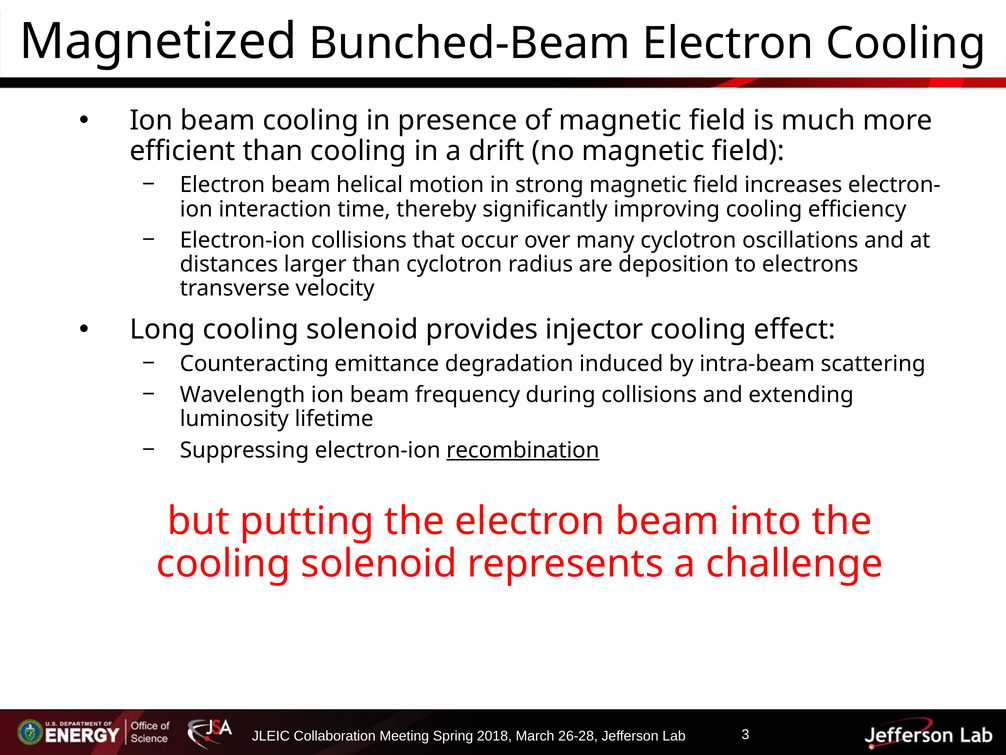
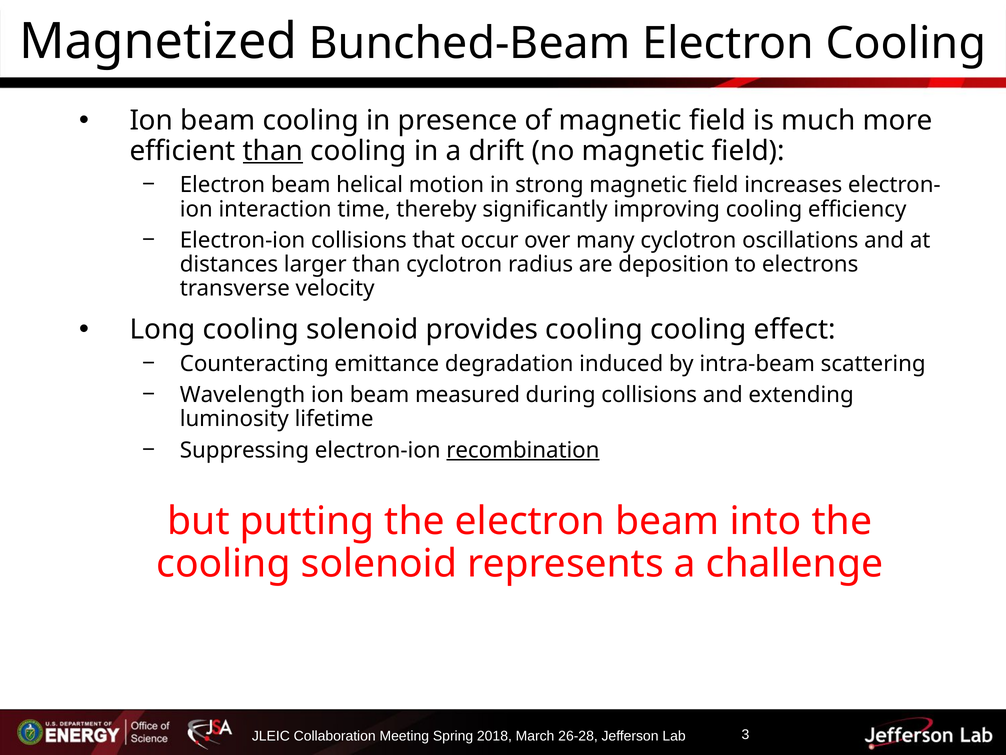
than underline: none -> present (273, 151)
provides injector: injector -> cooling (594, 329)
frequency: frequency -> measured (468, 395)
